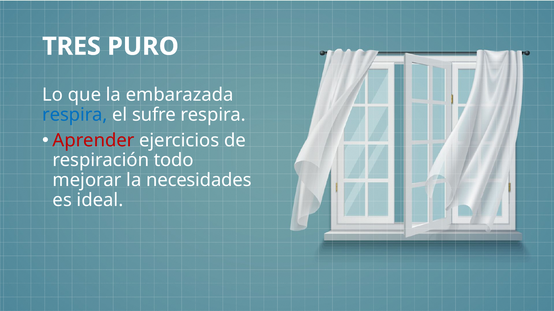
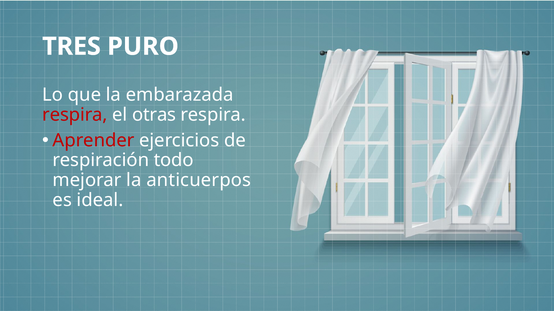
respira colour: blue -> red (75, 115)
sufre: sufre -> otras (154, 115)
necesidades: necesidades -> anticuerpos (199, 181)
